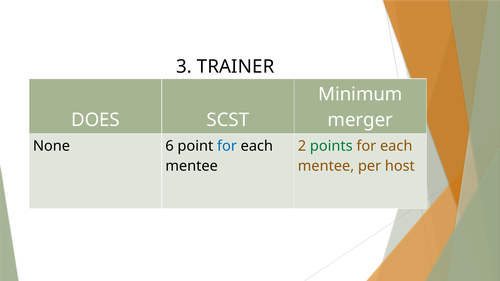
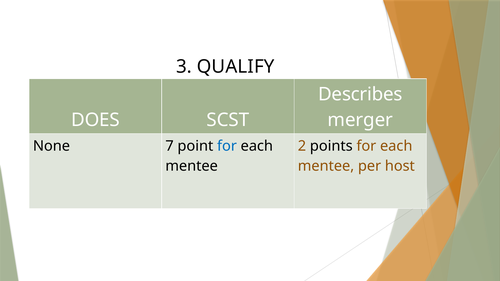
TRAINER: TRAINER -> QUALIFY (236, 67)
Minimum: Minimum -> Describes (360, 94)
6: 6 -> 7 (170, 146)
points colour: green -> black (331, 146)
